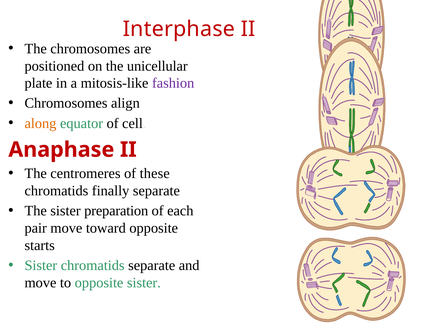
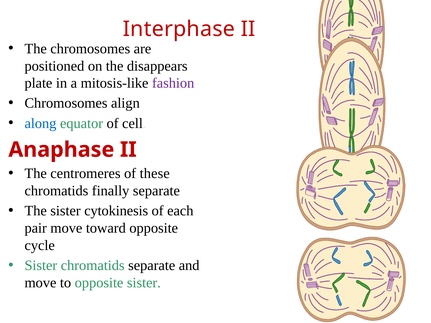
unicellular: unicellular -> disappears (157, 66)
along colour: orange -> blue (40, 123)
preparation: preparation -> cytokinesis (116, 211)
starts: starts -> cycle (40, 246)
